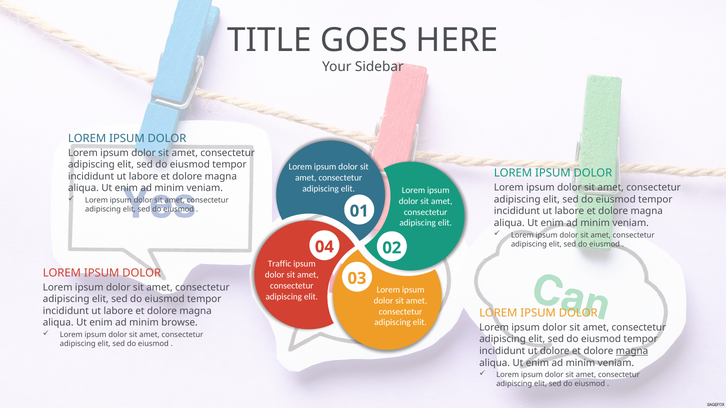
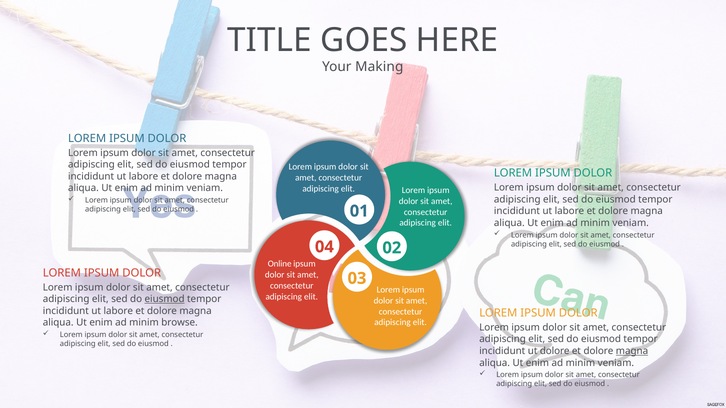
Sidebar: Sidebar -> Making (379, 67)
Traffic: Traffic -> Online (280, 264)
eiusmod underline: none -> present (165, 299)
